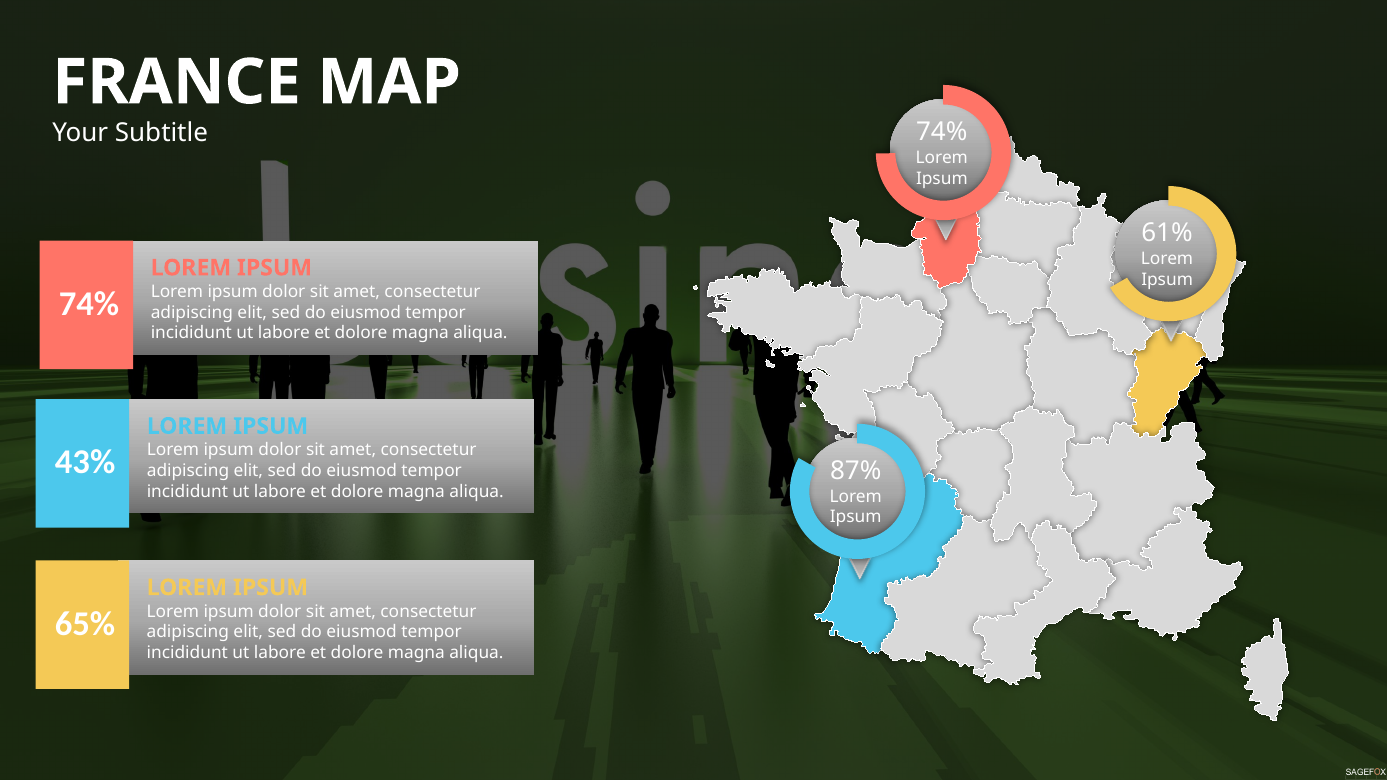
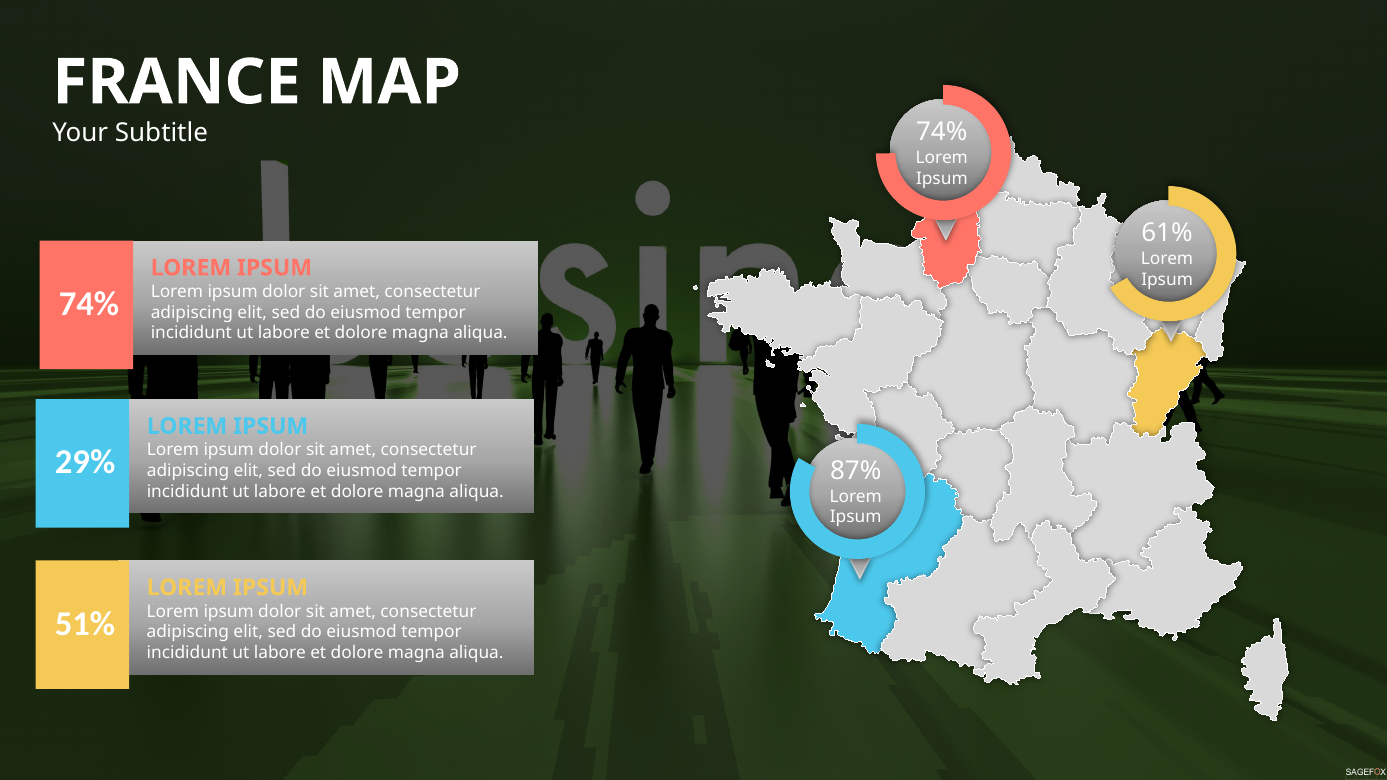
43%: 43% -> 29% (85, 462)
65%: 65% -> 51% (85, 624)
